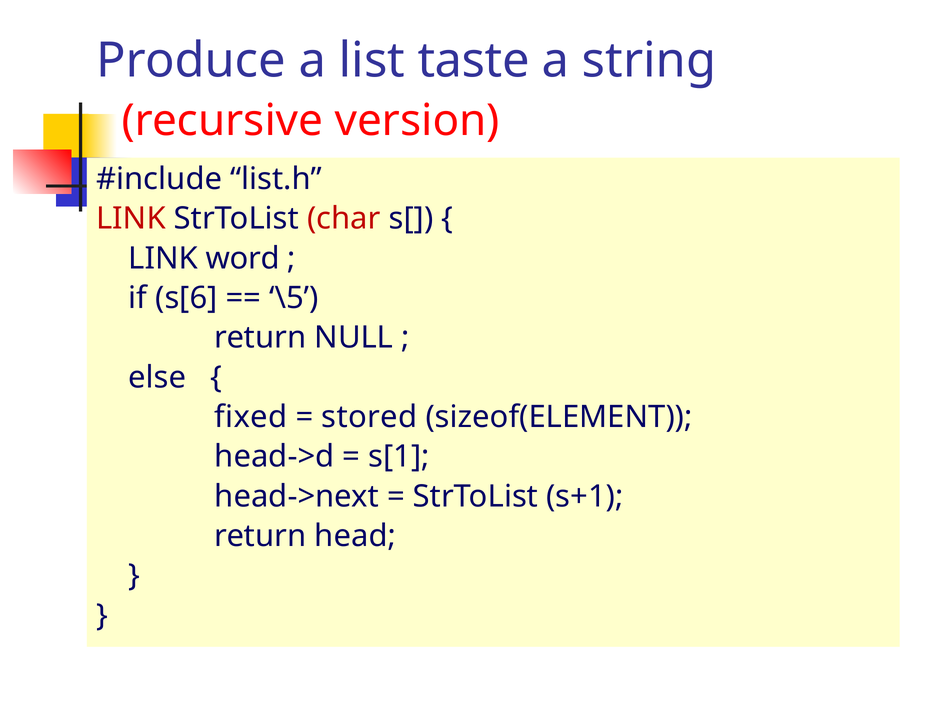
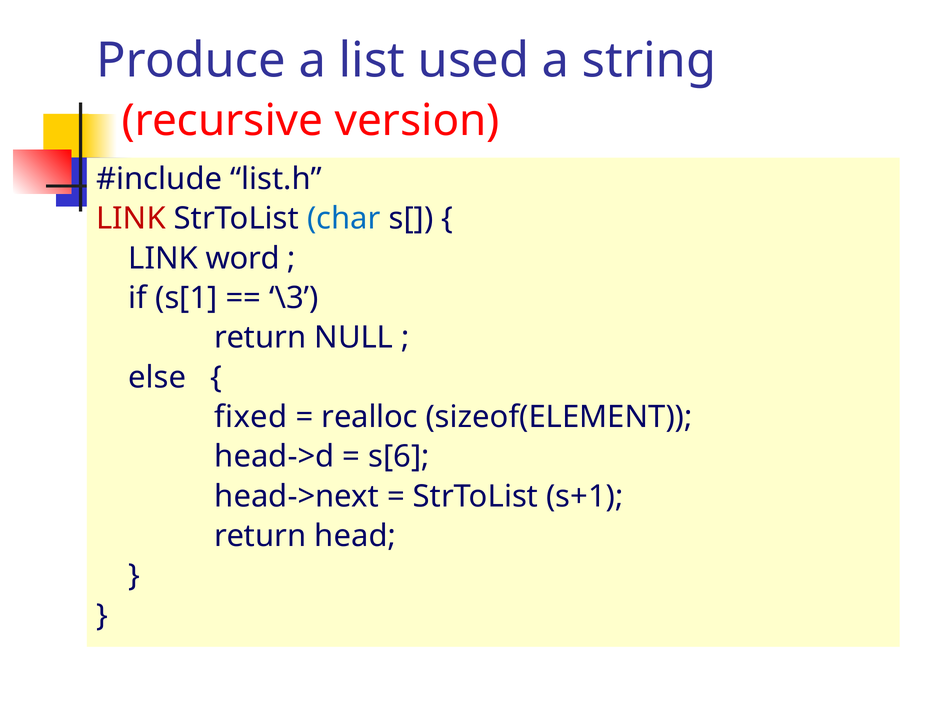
taste: taste -> used (473, 61)
char colour: red -> blue (344, 219)
s[6: s[6 -> s[1 (186, 298)
\5: \5 -> \3 (294, 298)
stored: stored -> realloc (370, 417)
s[1: s[1 -> s[6 (399, 457)
